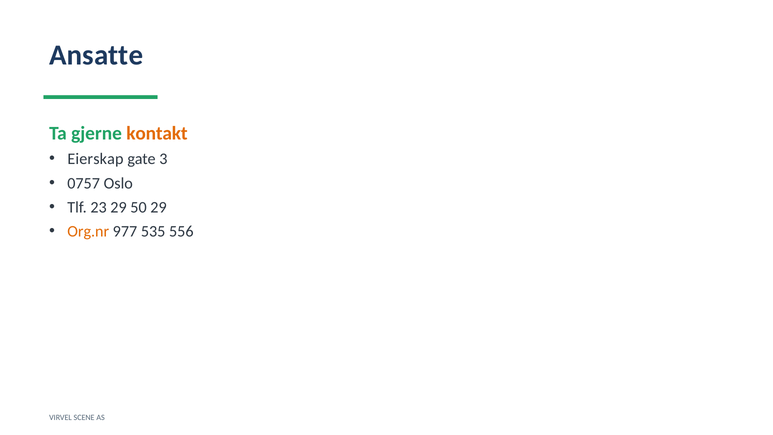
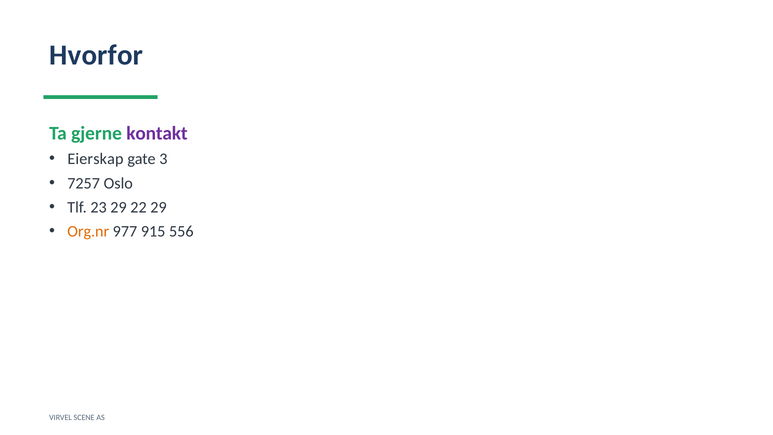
Ansatte: Ansatte -> Hvorfor (96, 55)
kontakt colour: orange -> purple (157, 133)
0757: 0757 -> 7257 (84, 183)
50: 50 -> 22 (139, 207)
535: 535 -> 915 (153, 231)
